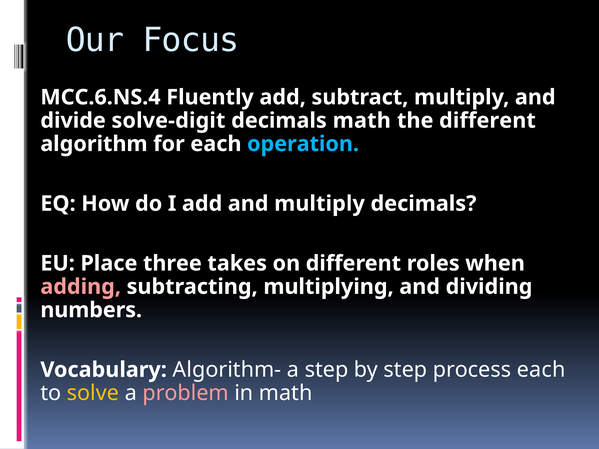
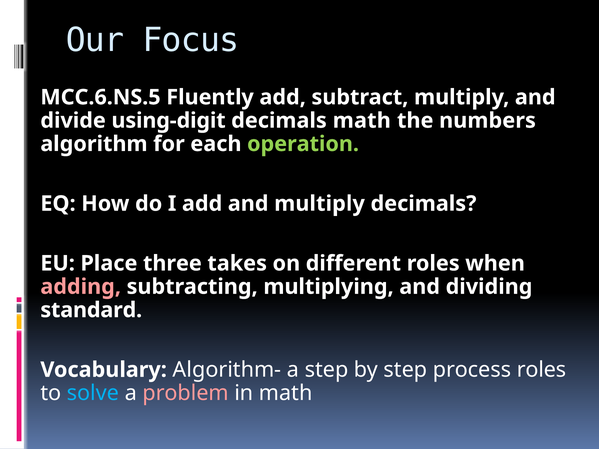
MCC.6.NS.4: MCC.6.NS.4 -> MCC.6.NS.5 (100, 97)
solve-digit: solve-digit -> using-digit (169, 121)
the different: different -> numbers (487, 121)
operation colour: light blue -> light green (303, 144)
numbers: numbers -> standard (91, 310)
process each: each -> roles (541, 370)
solve colour: yellow -> light blue (93, 393)
